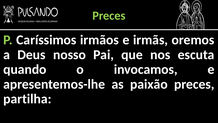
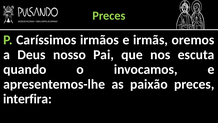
partilha: partilha -> interfira (27, 99)
